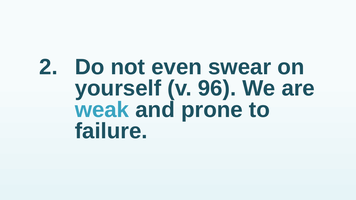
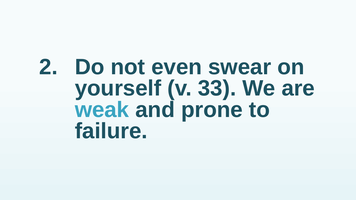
96: 96 -> 33 (217, 88)
